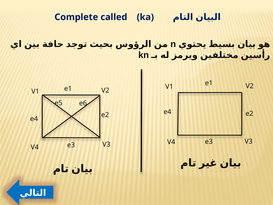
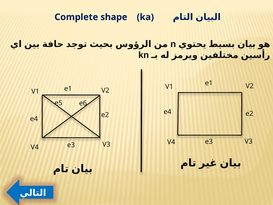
called: called -> shape (114, 17)
